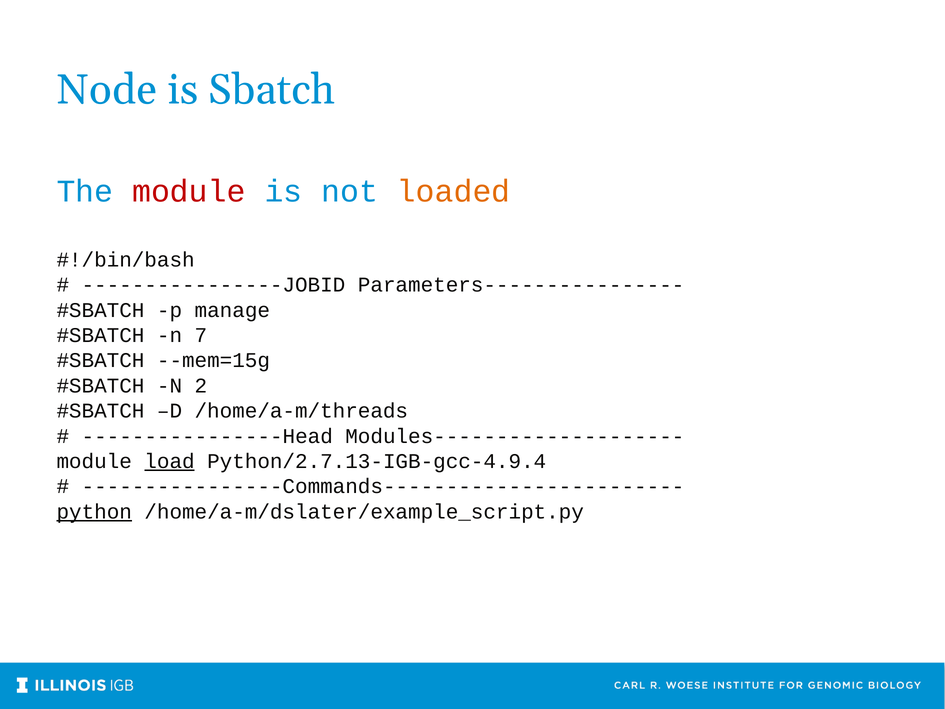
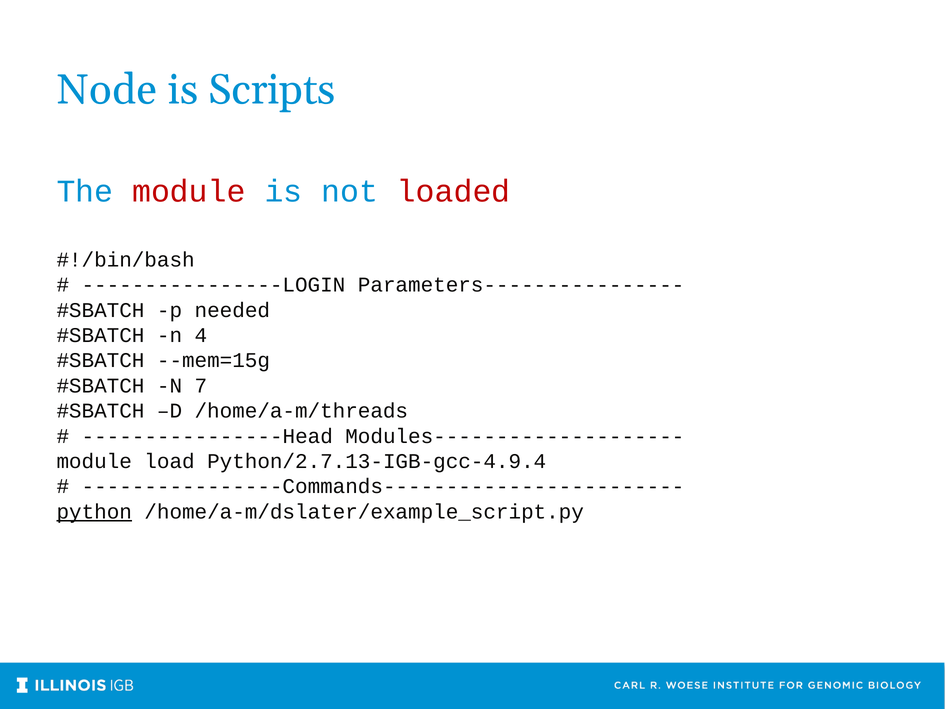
Sbatch: Sbatch -> Scripts (272, 90)
loaded colour: orange -> red (454, 191)
----------------JOBID: ----------------JOBID -> ----------------LOGIN (213, 285)
manage: manage -> needed (232, 310)
7: 7 -> 4 (201, 335)
2: 2 -> 7 (201, 386)
load underline: present -> none (170, 461)
